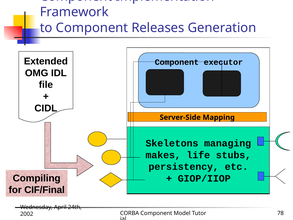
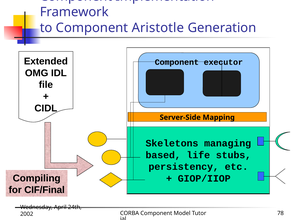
Releases: Releases -> Aristotle (158, 28)
makes: makes -> based (163, 155)
